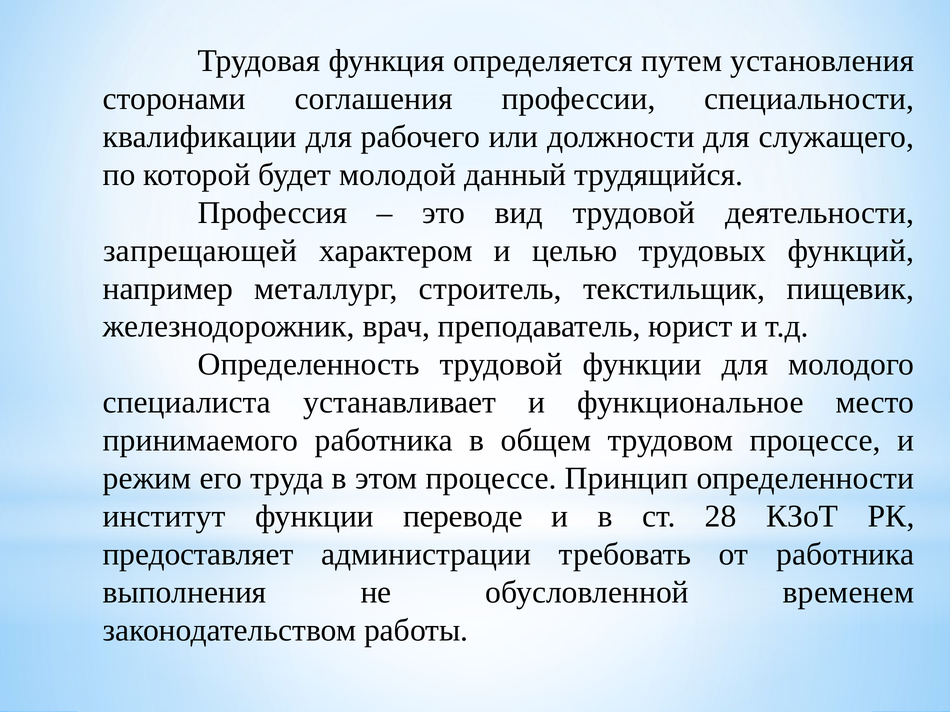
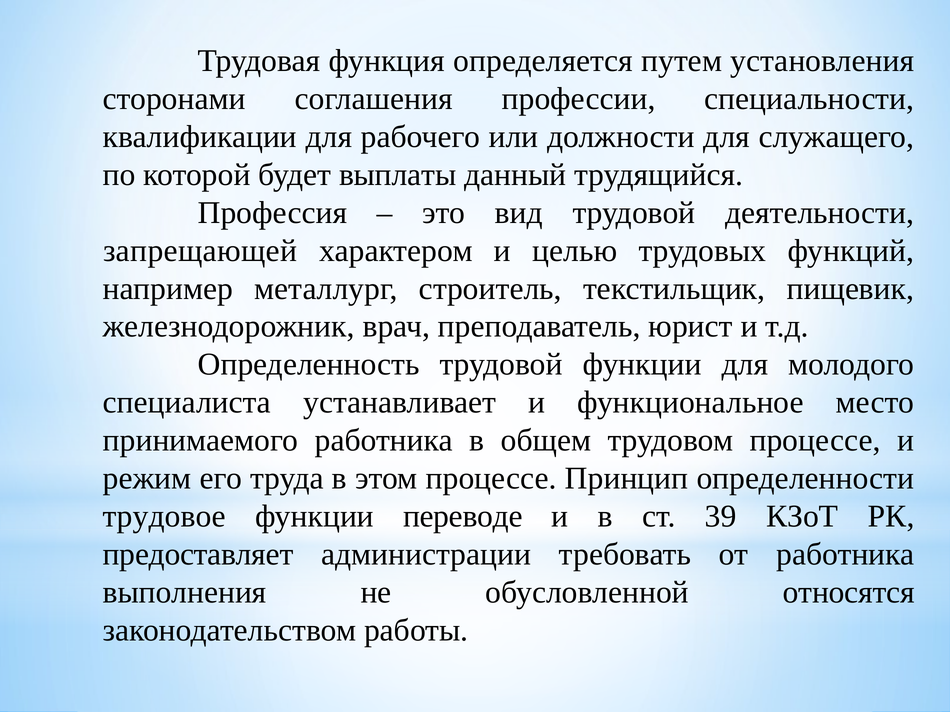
молодой: молодой -> выплаты (398, 175)
институт: институт -> трудовое (164, 517)
28: 28 -> 39 (721, 517)
временем: временем -> относятся (849, 593)
